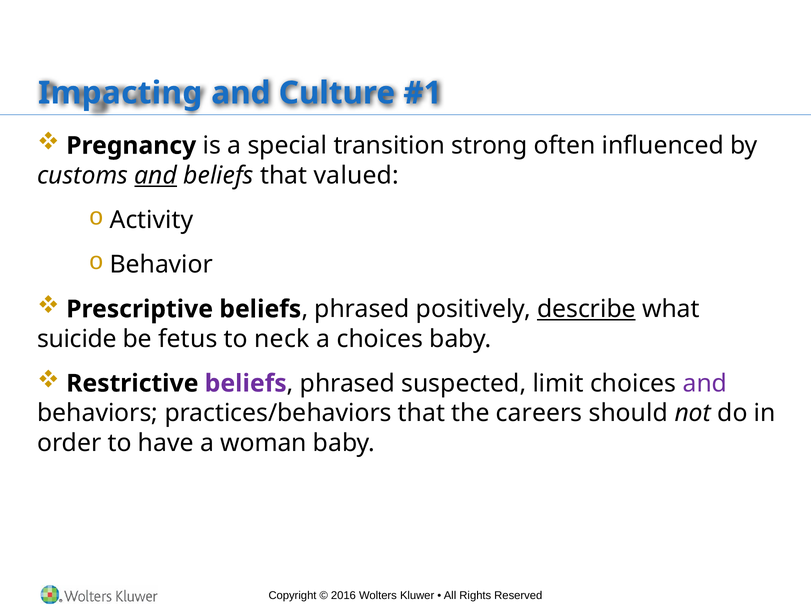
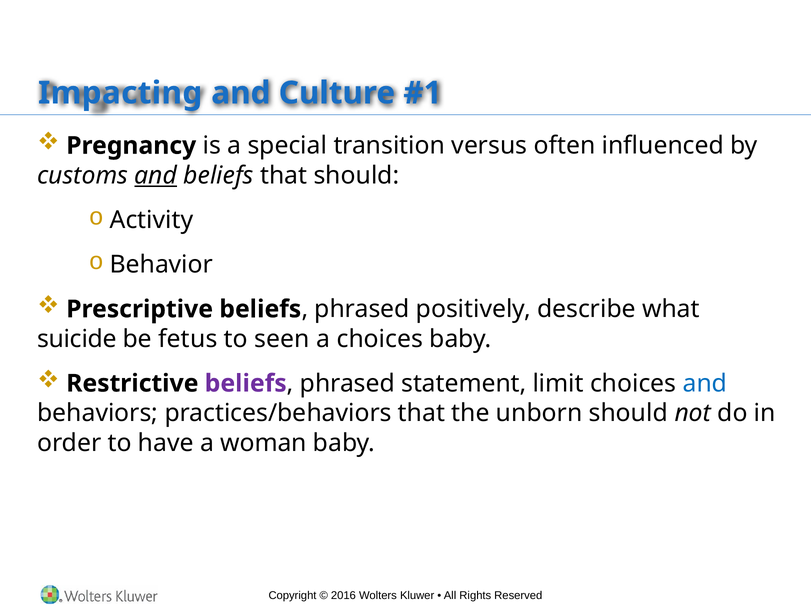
strong: strong -> versus (489, 146)
that valued: valued -> should (356, 175)
describe underline: present -> none (586, 309)
neck: neck -> seen (282, 339)
suspected: suspected -> statement (464, 384)
and colour: purple -> blue (705, 384)
careers: careers -> unborn (539, 413)
